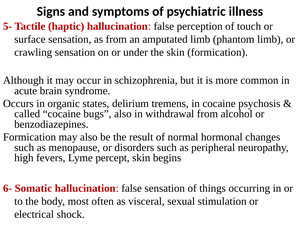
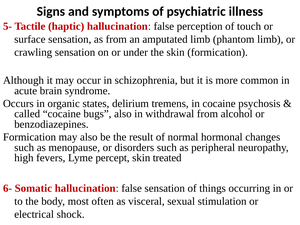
begins: begins -> treated (167, 158)
